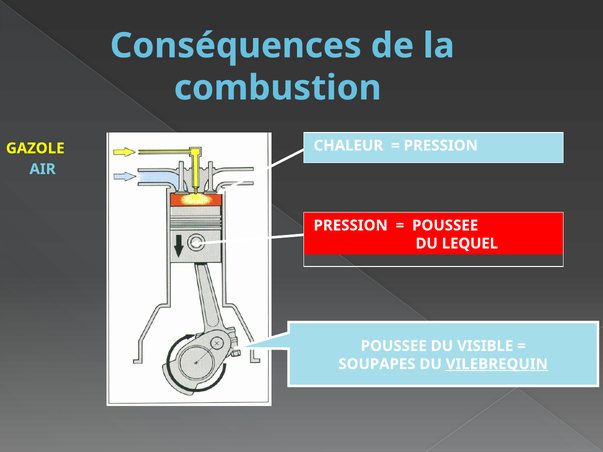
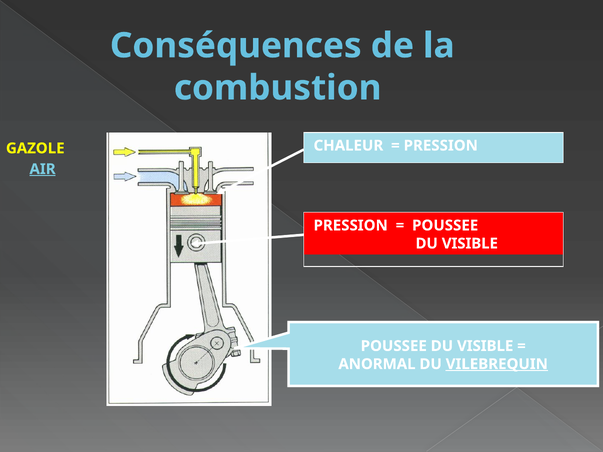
AIR underline: none -> present (43, 169)
LEQUEL: LEQUEL -> VISIBLE (470, 244)
SOUPAPES: SOUPAPES -> ANORMAL (377, 364)
